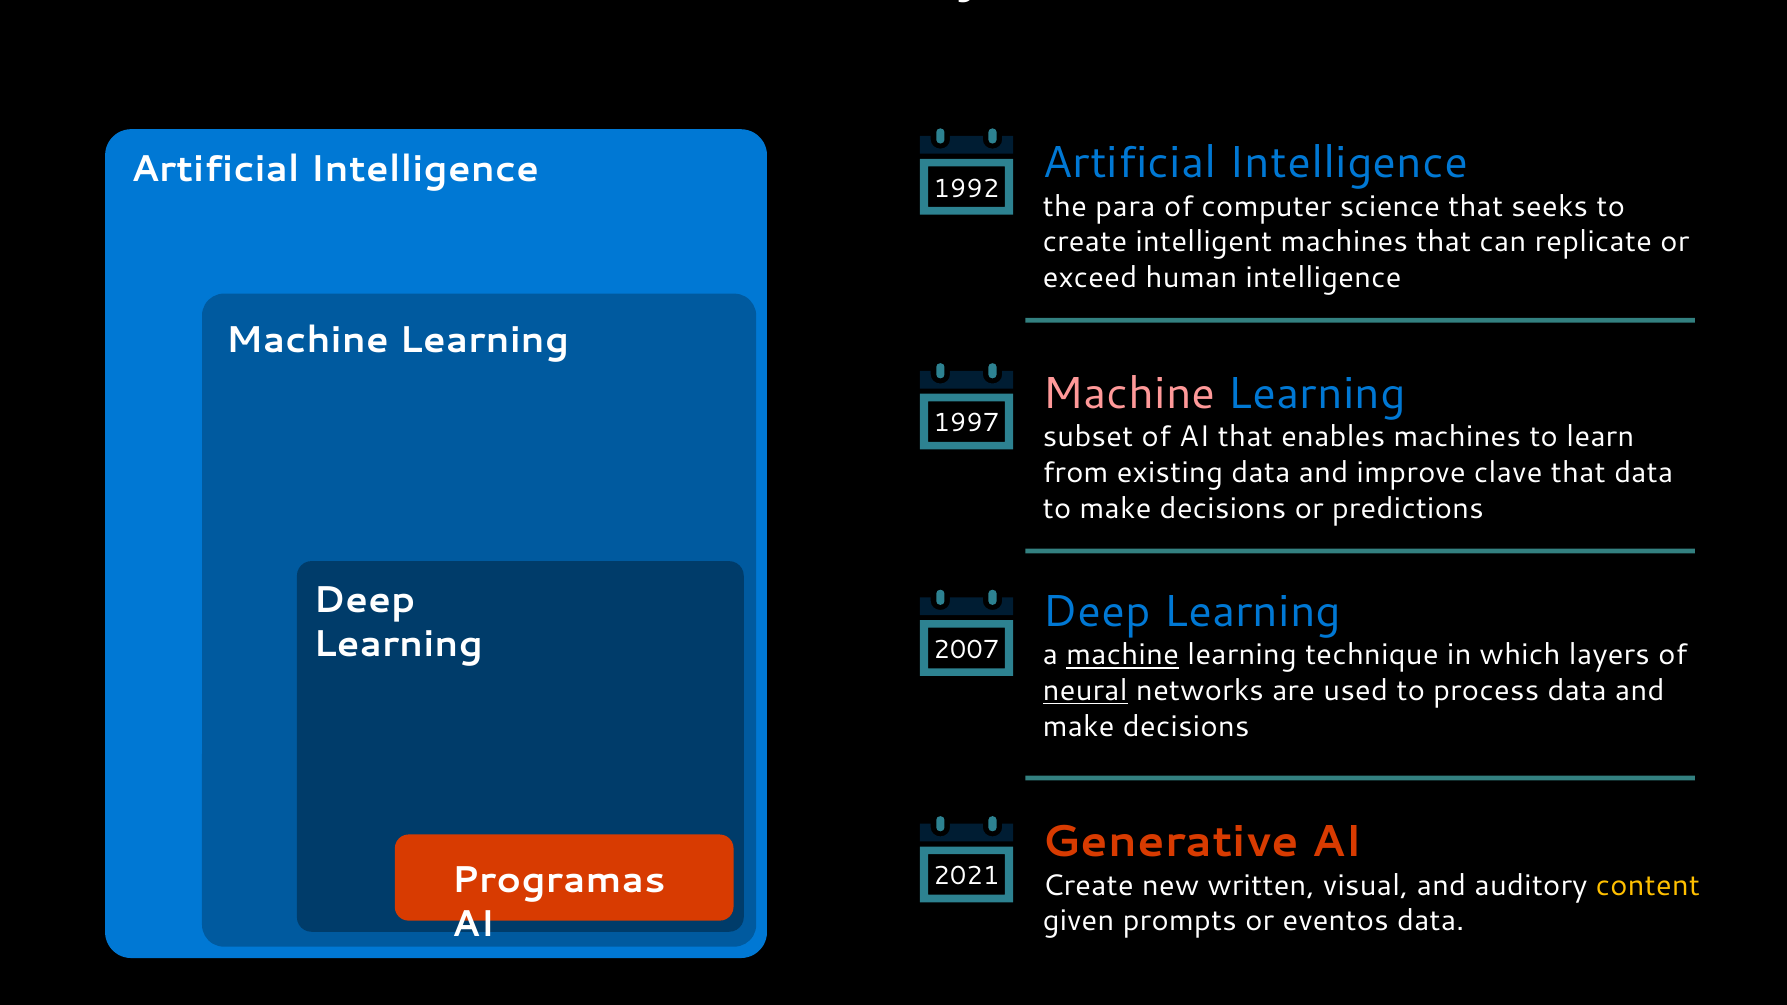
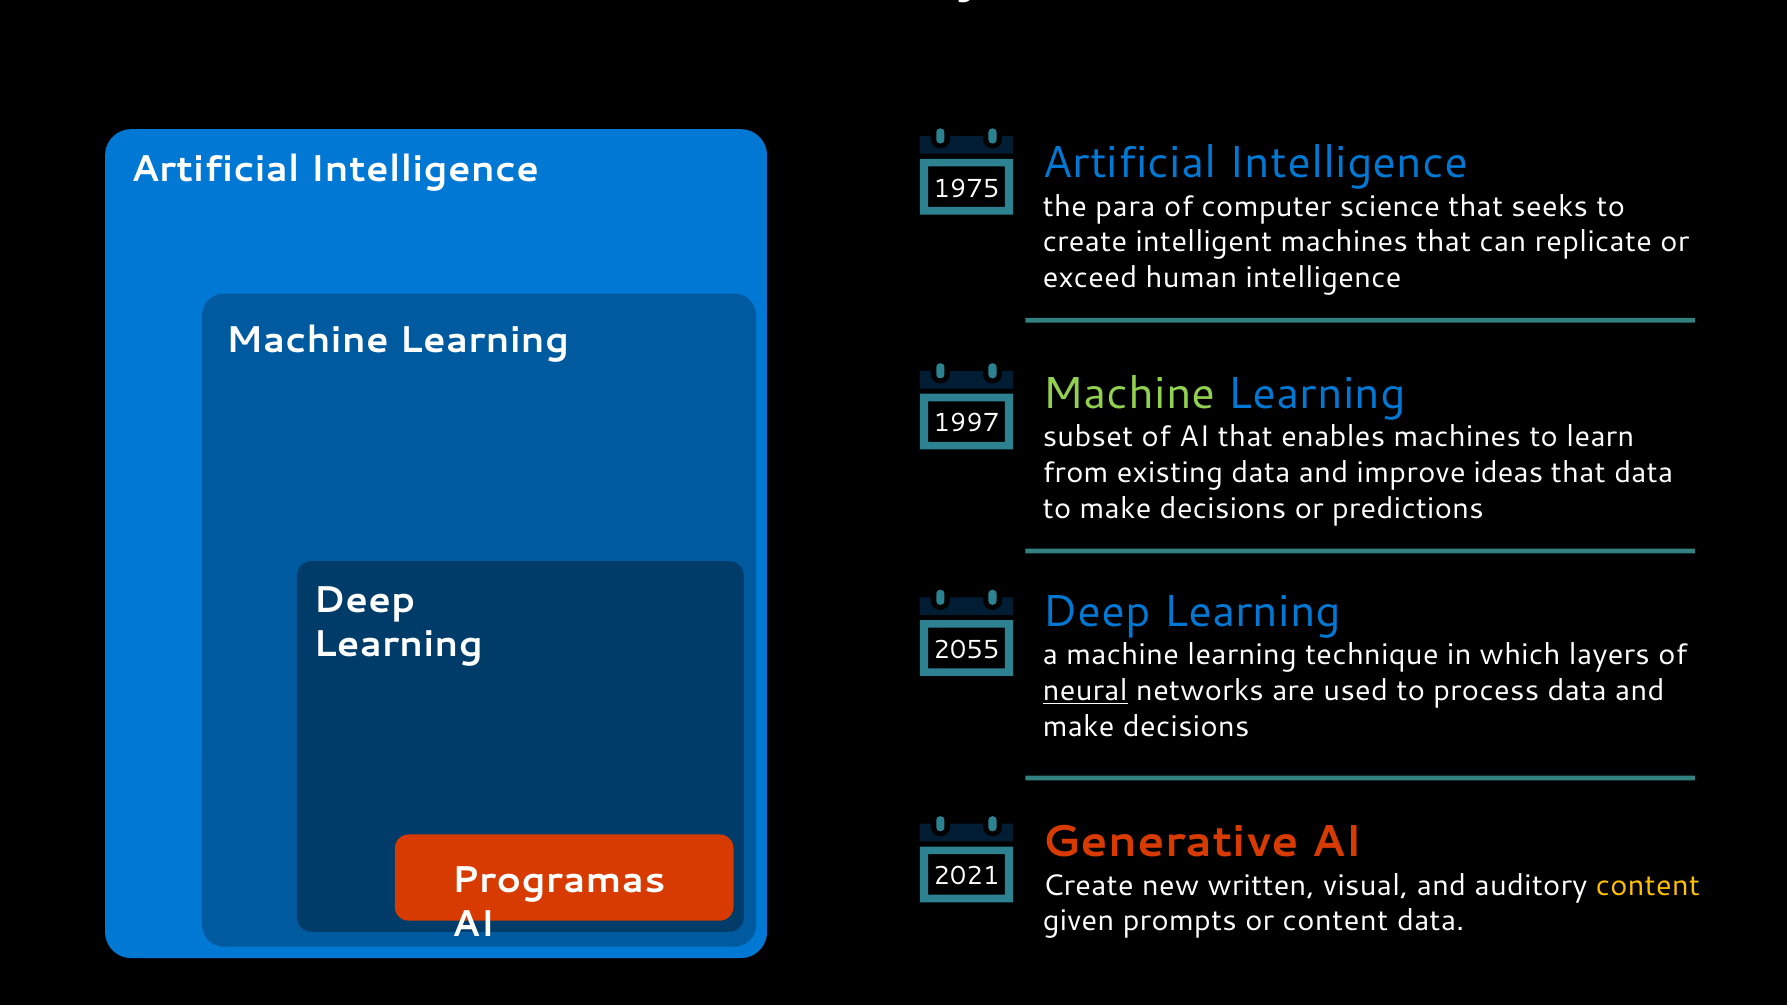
1992: 1992 -> 1975 (966, 189)
Machine colour: pink -> light green (1129, 393)
clave: clave -> ideas (1508, 473)
2007: 2007 -> 2055 (966, 650)
machine underline: present -> none (1123, 655)
or eventos: eventos -> content (1335, 921)
